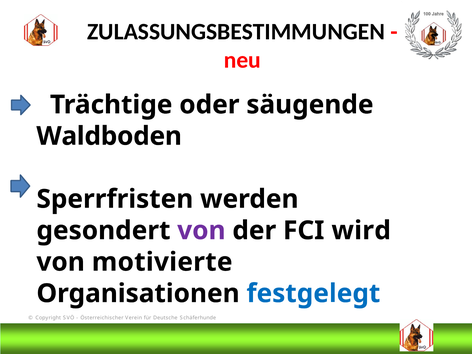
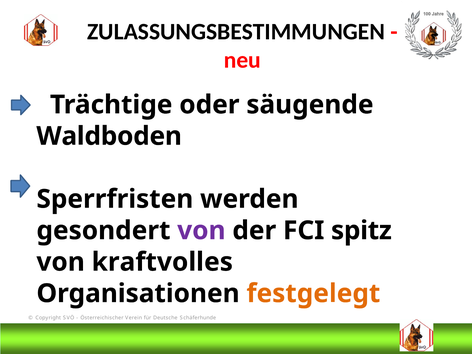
wird: wird -> spitz (361, 231)
motivierte: motivierte -> kraftvolles (162, 262)
festgelegt colour: blue -> orange (313, 293)
